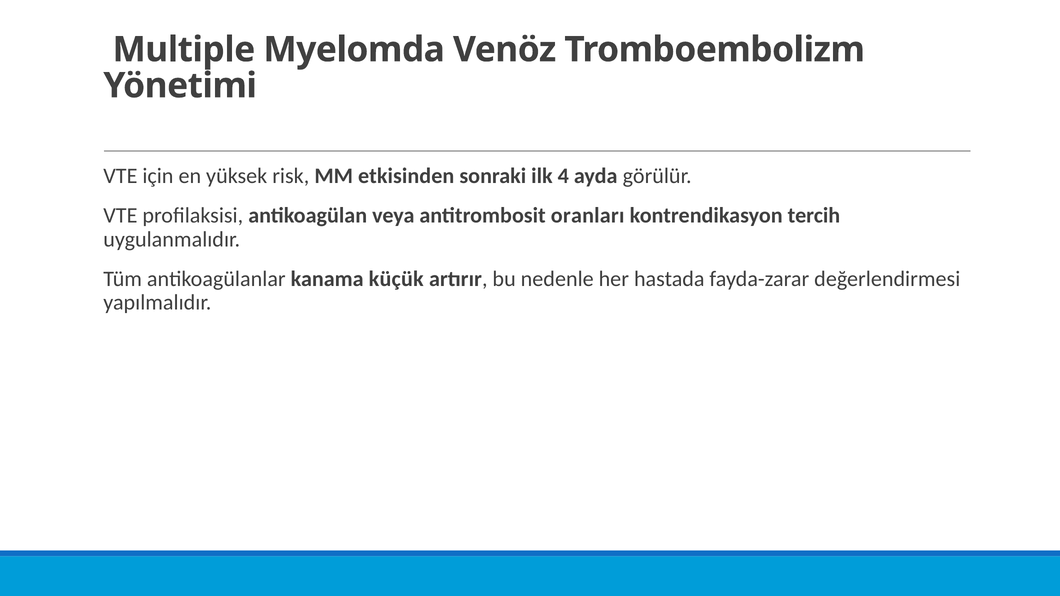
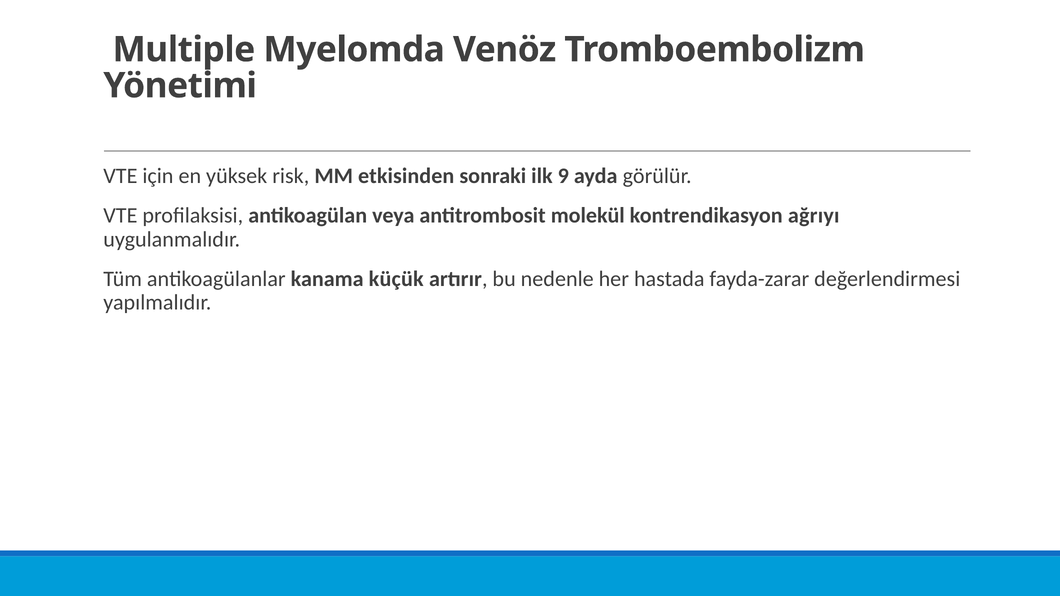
4: 4 -> 9 (563, 176)
oranları: oranları -> molekül (588, 216)
tercih: tercih -> ağrıyı (814, 216)
